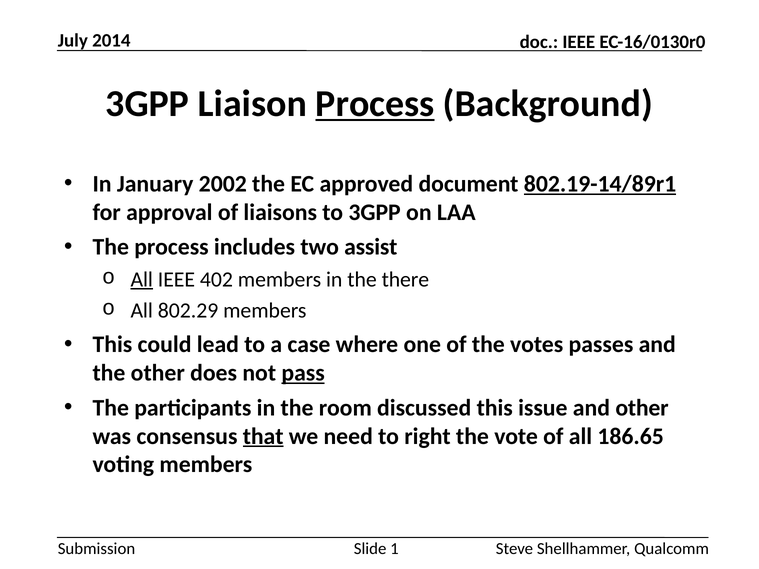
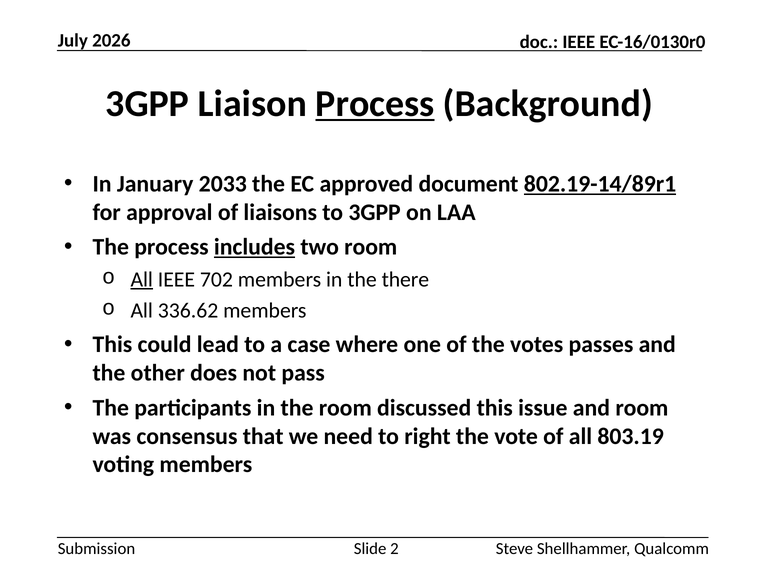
2014: 2014 -> 2026 (111, 40)
2002: 2002 -> 2033 (223, 184)
includes underline: none -> present (255, 247)
two assist: assist -> room (371, 247)
402: 402 -> 702 (216, 280)
802.29: 802.29 -> 336.62 (188, 311)
pass underline: present -> none (303, 373)
and other: other -> room (642, 408)
that underline: present -> none (263, 436)
186.65: 186.65 -> 803.19 (631, 436)
1: 1 -> 2 (394, 549)
